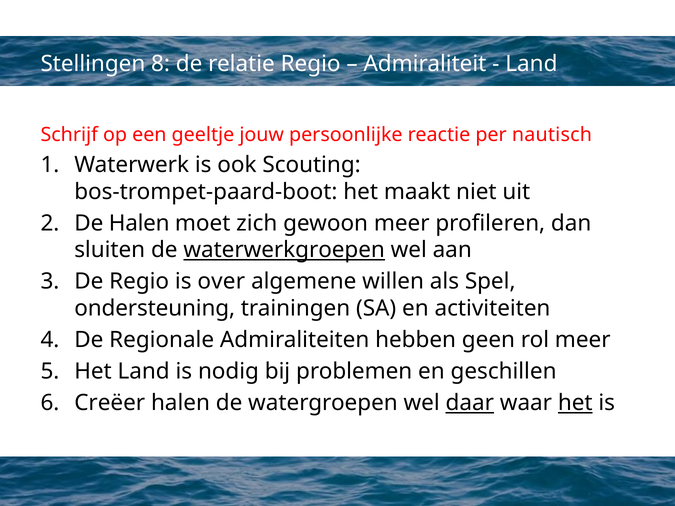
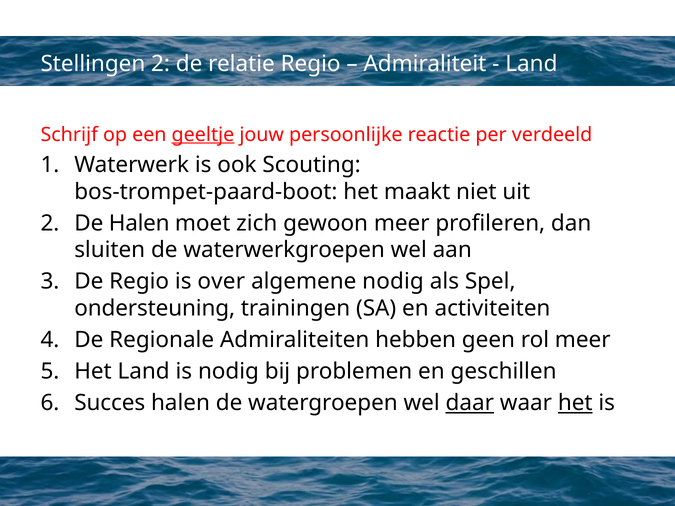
Stellingen 8: 8 -> 2 (161, 64)
geeltje underline: none -> present (203, 135)
nautisch: nautisch -> verdeeld (552, 135)
waterwerkgroepen underline: present -> none (284, 250)
algemene willen: willen -> nodig (393, 282)
Creëer: Creëer -> Succes (110, 403)
